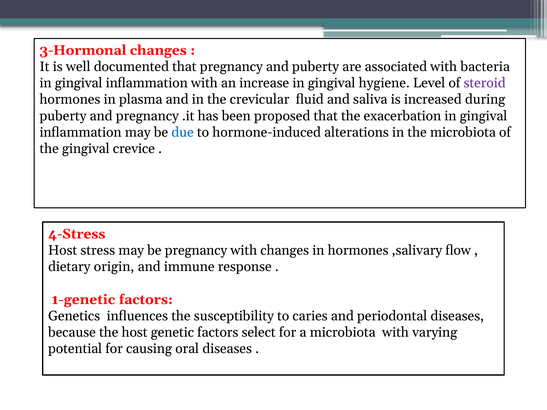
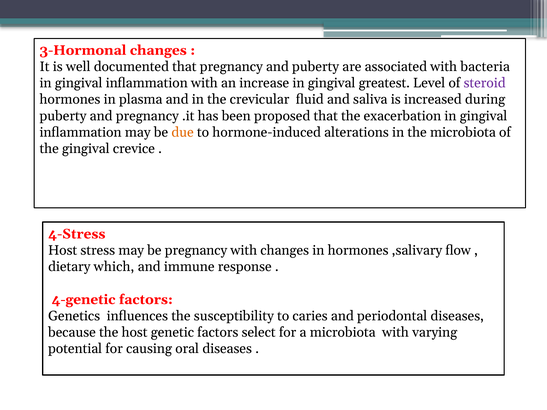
hygiene: hygiene -> greatest (384, 83)
due colour: blue -> orange (183, 132)
origin: origin -> which (114, 267)
1-genetic: 1-genetic -> 4-genetic (84, 300)
